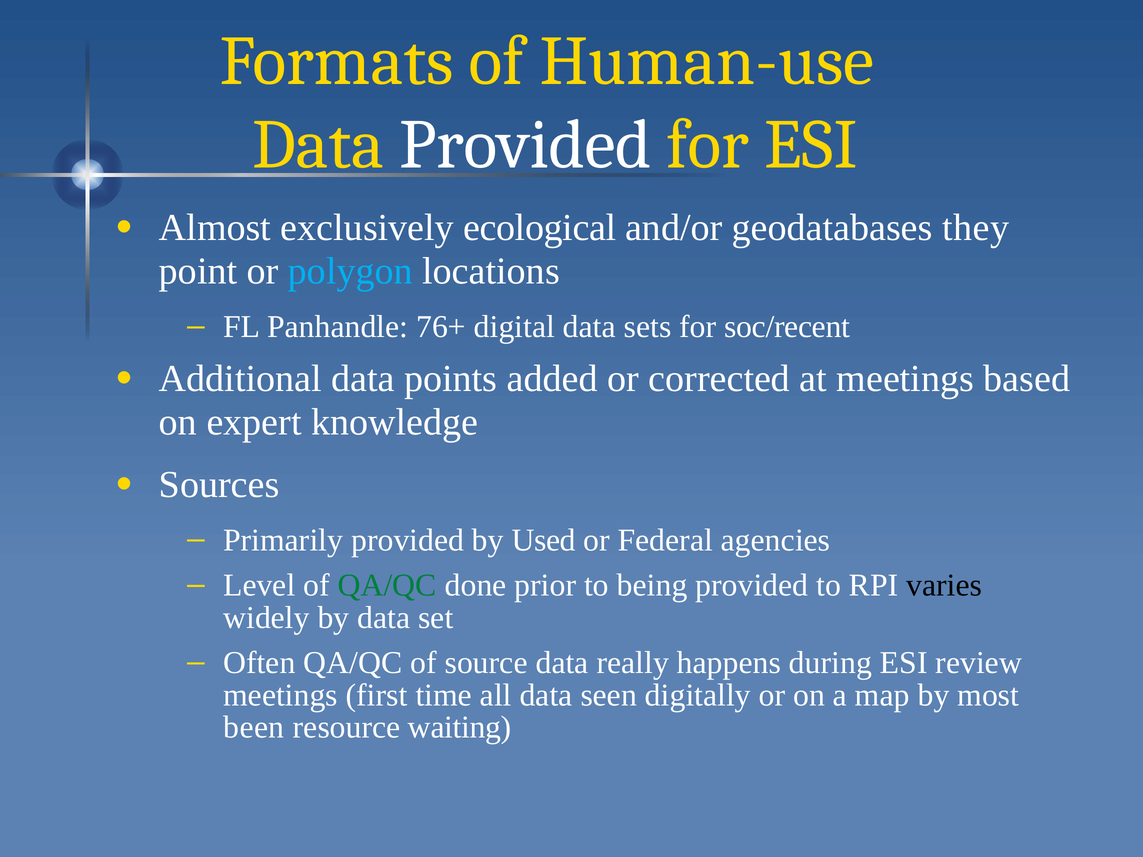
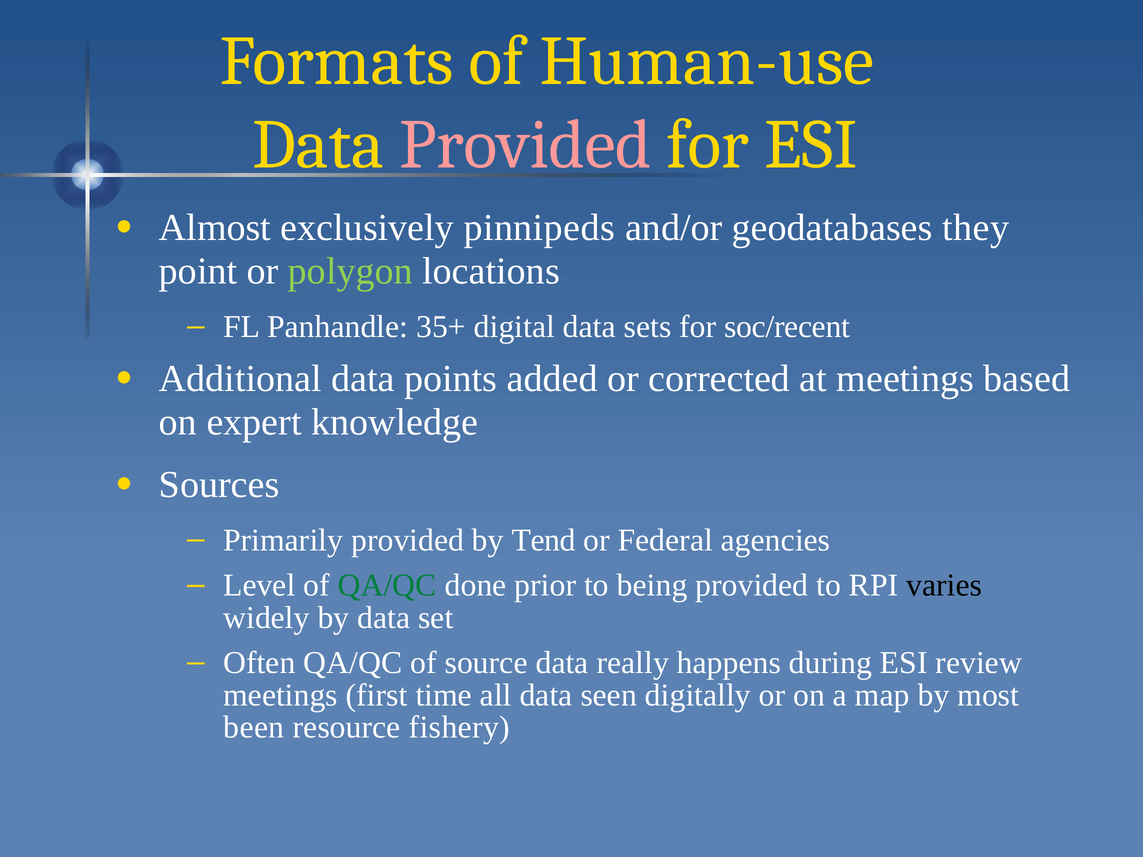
Provided colour: white -> pink (525, 145)
ecological: ecological -> pinnipeds (539, 228)
polygon colour: light blue -> light green (350, 271)
76+: 76+ -> 35+ (441, 327)
Used: Used -> Tend (544, 540)
waiting: waiting -> fishery (459, 728)
